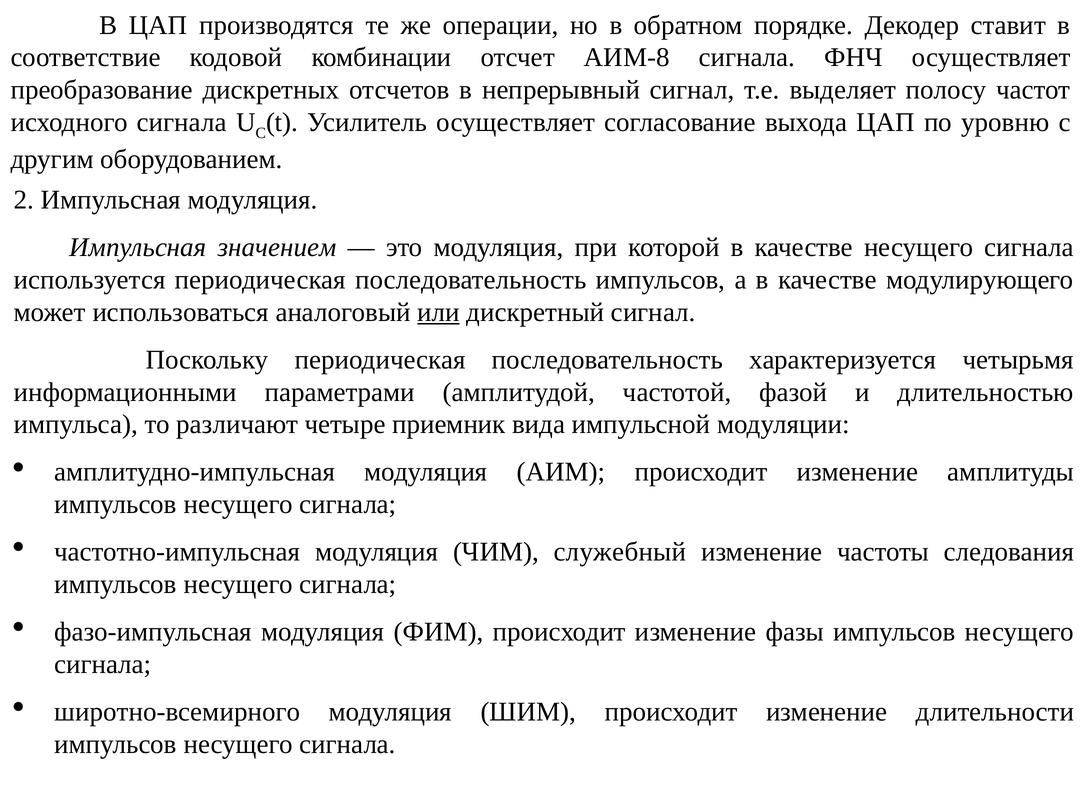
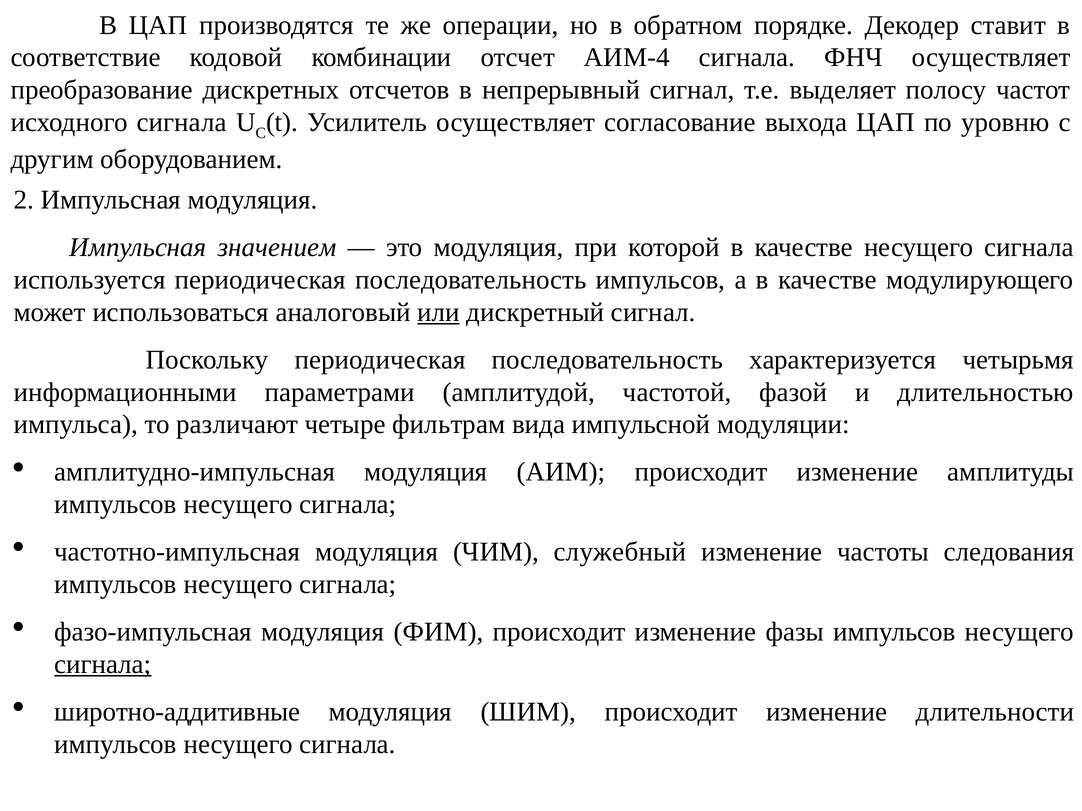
АИМ-8: АИМ-8 -> АИМ-4 (627, 58)
приемник: приемник -> фильтрам (449, 425)
сигнала underline: none -> present (103, 665)
широтно-всемирного: широтно-всемирного -> широтно-аддитивные (177, 712)
